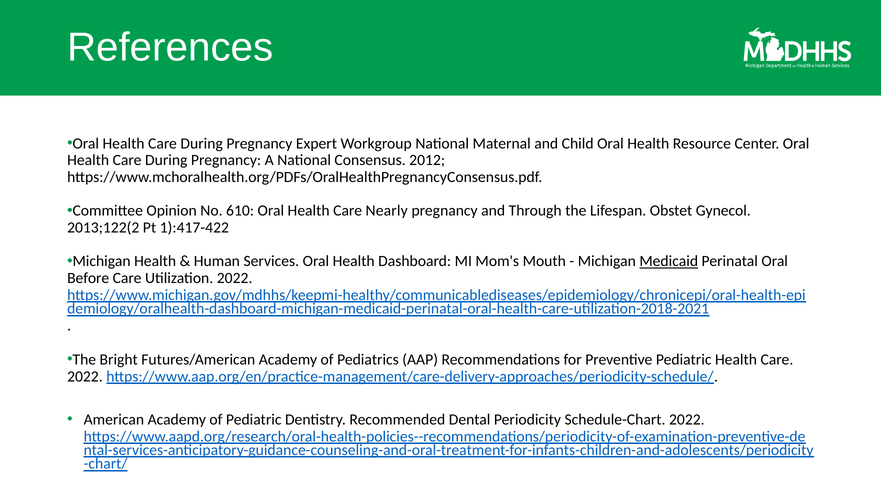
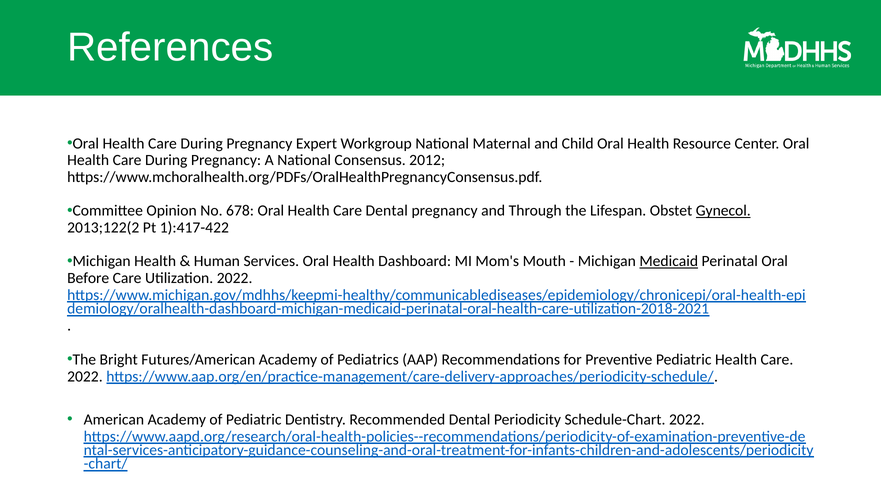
610: 610 -> 678 (240, 211)
Care Nearly: Nearly -> Dental (387, 211)
Gynecol underline: none -> present (723, 211)
